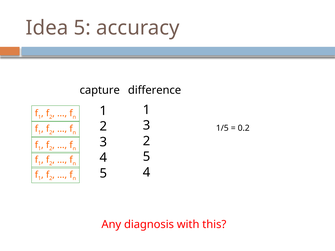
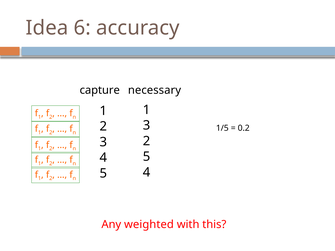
Idea 5: 5 -> 6 (82, 28)
difference: difference -> necessary (154, 90)
diagnosis: diagnosis -> weighted (149, 225)
